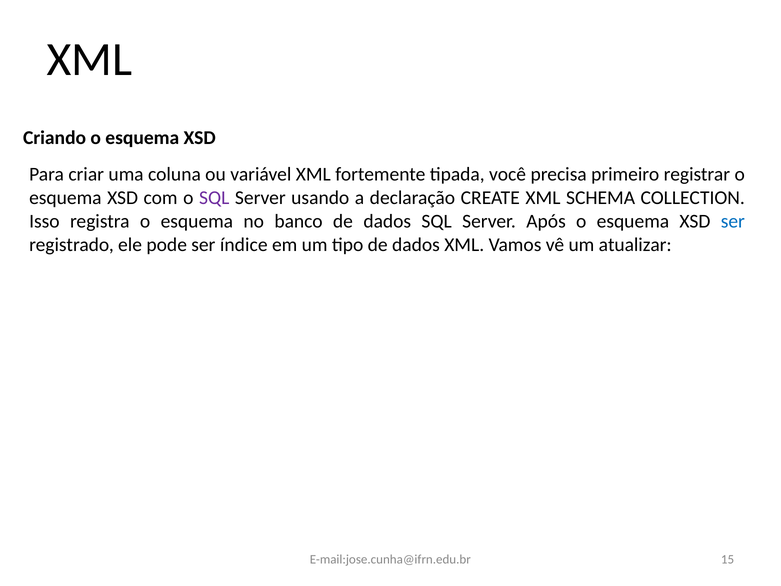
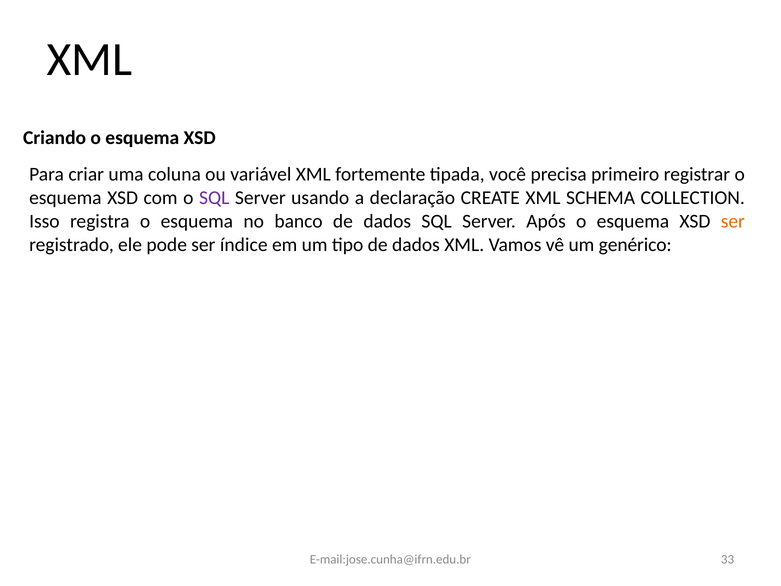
ser colour: blue -> orange (733, 221)
atualizar: atualizar -> genérico (635, 245)
15: 15 -> 33 (728, 559)
